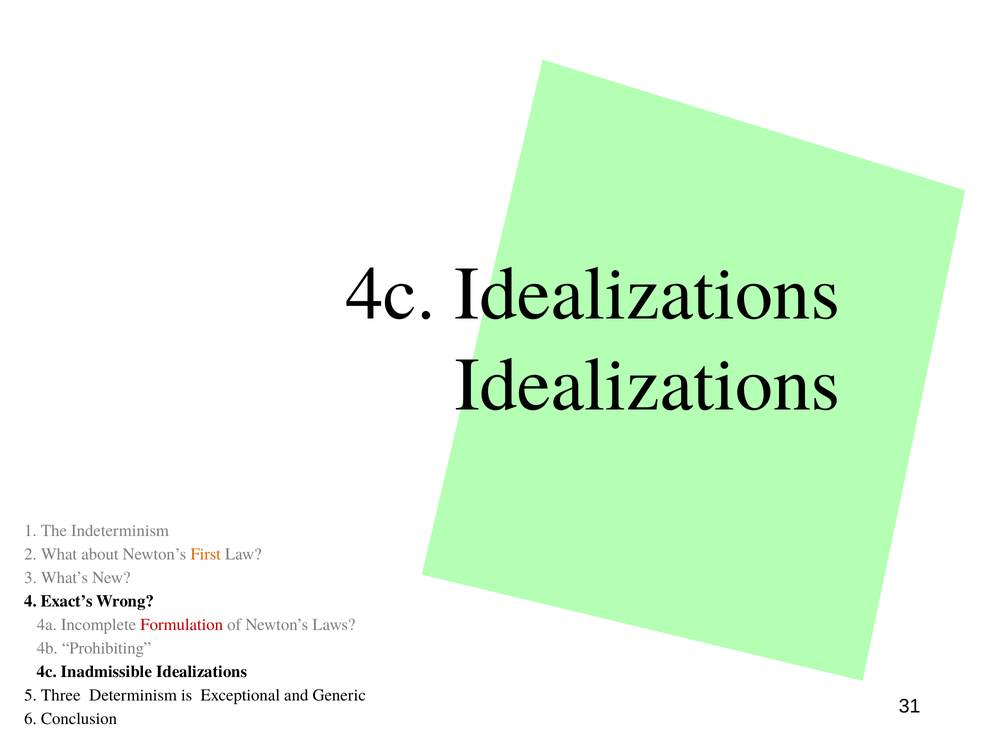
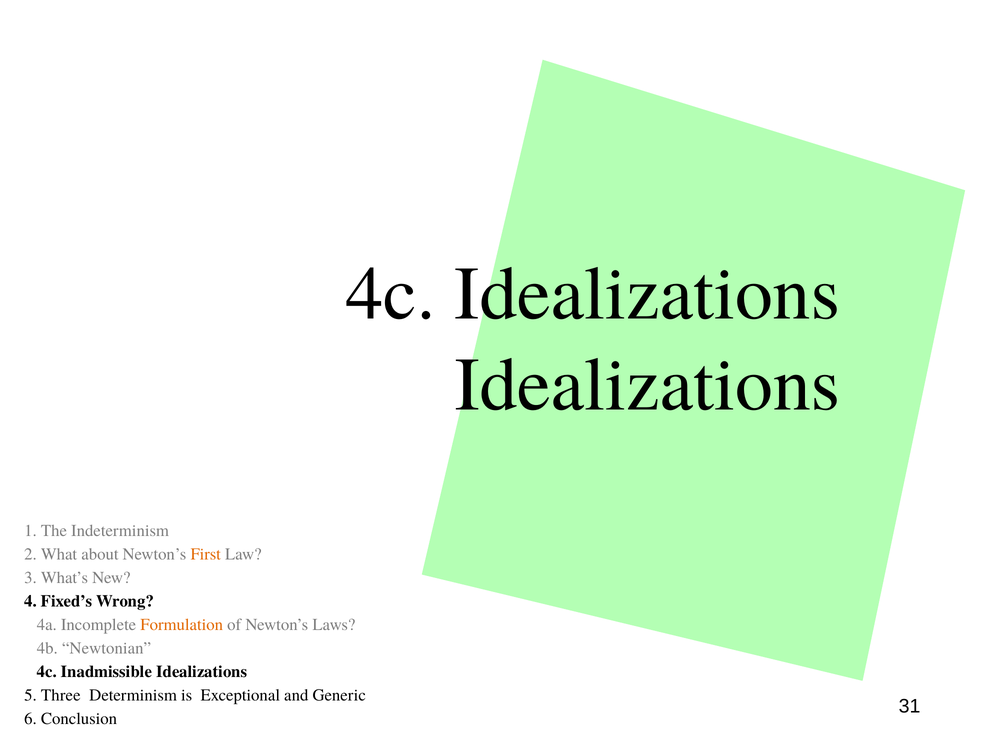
Exact’s: Exact’s -> Fixed’s (67, 601)
Formulation colour: red -> orange (182, 624)
Prohibiting: Prohibiting -> Newtonian (107, 648)
